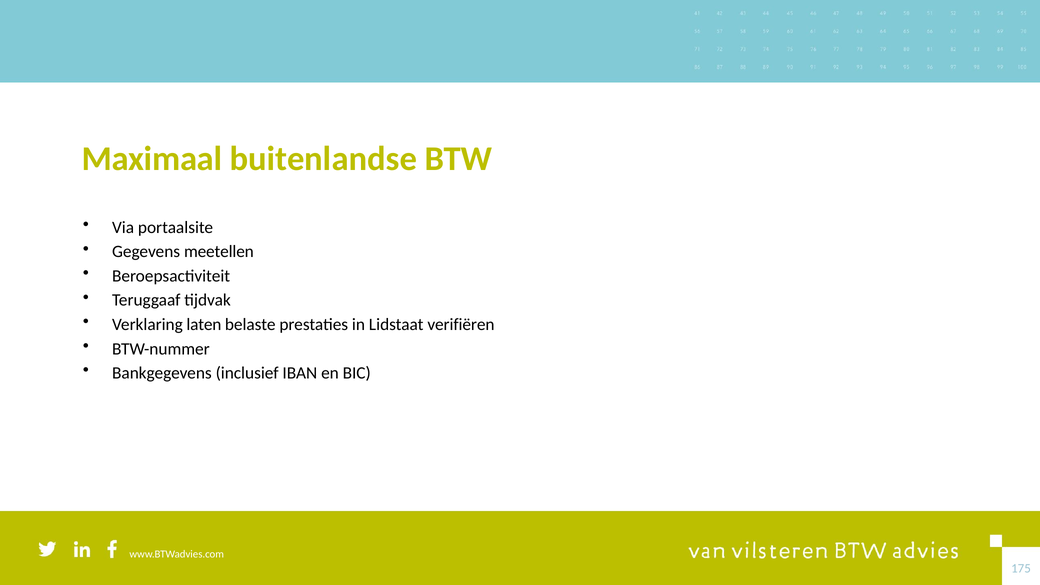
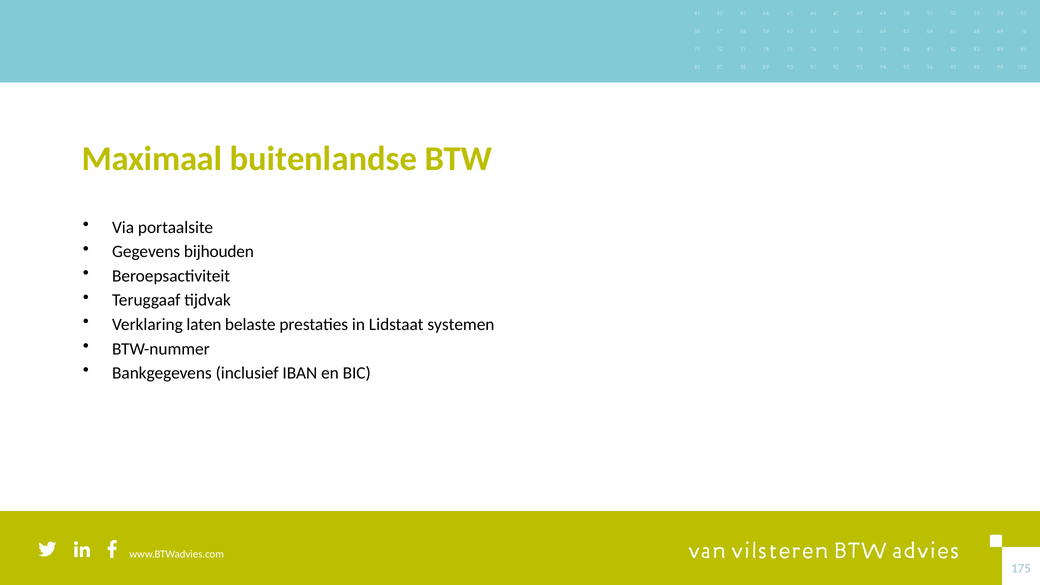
meetellen: meetellen -> bijhouden (219, 252)
verifiëren: verifiëren -> systemen (461, 325)
